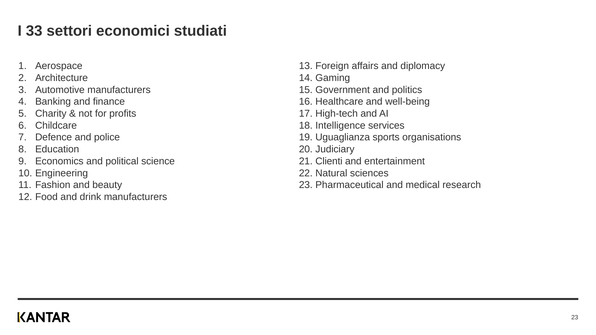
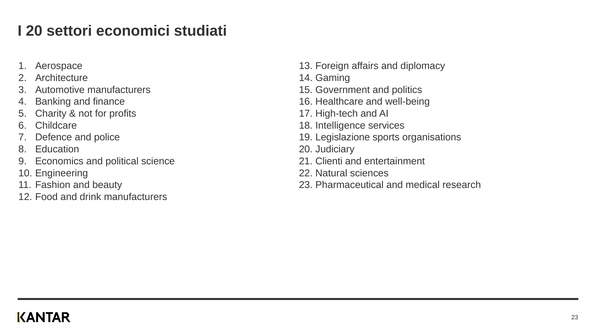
I 33: 33 -> 20 (34, 31)
Uguaglianza: Uguaglianza -> Legislazione (343, 137)
